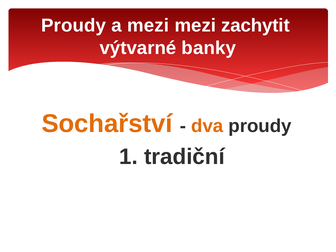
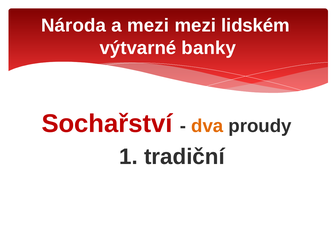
Proudy: Proudy -> Národa (74, 26)
zachytit: zachytit -> lidském (255, 26)
Sochařství colour: orange -> red (107, 124)
